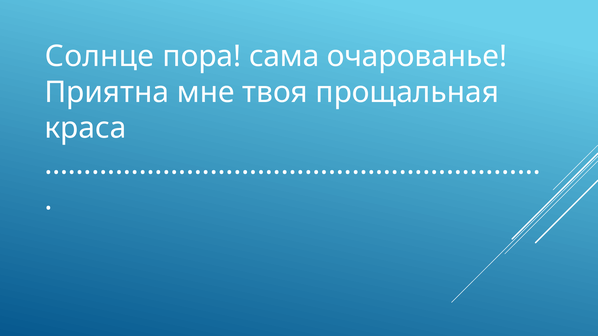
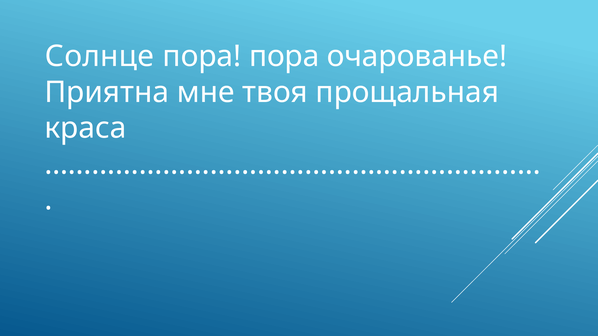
пора сама: сама -> пора (284, 56)
